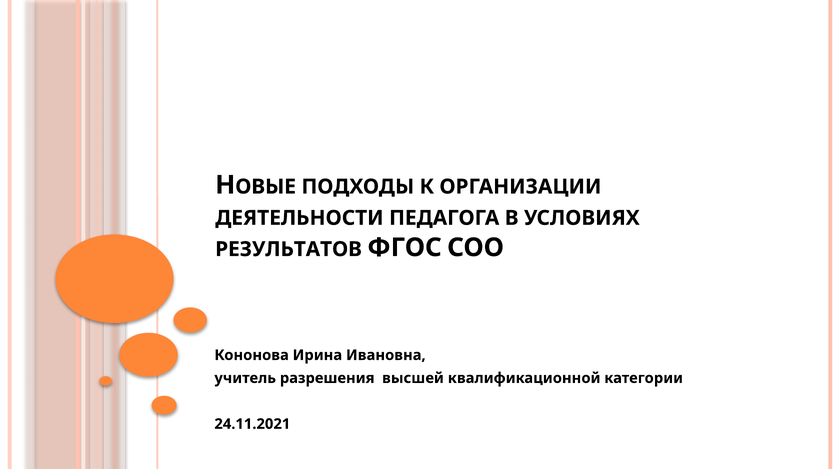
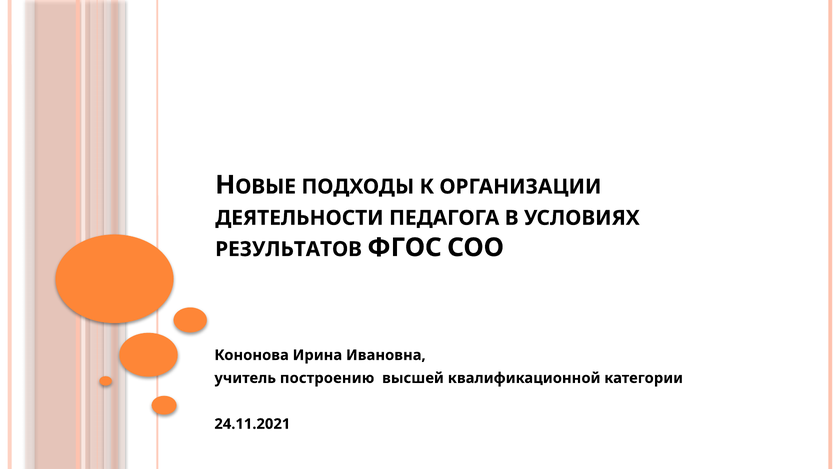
разрешения: разрешения -> построению (327, 378)
